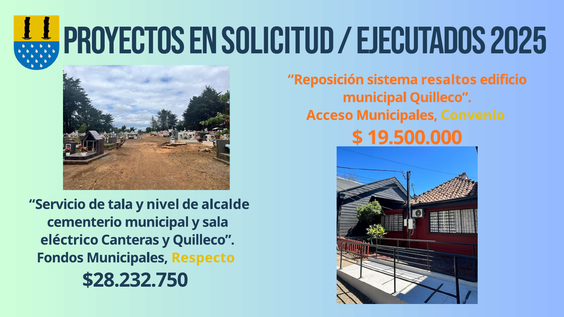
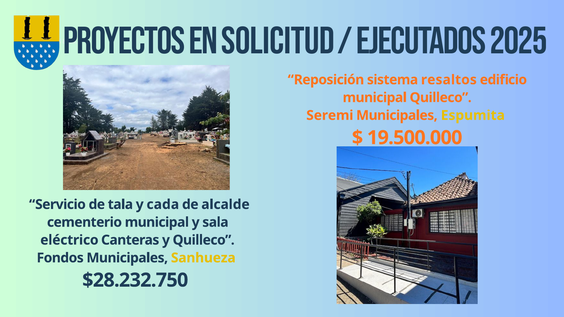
Acceso: Acceso -> Seremi (330, 115)
Convenio: Convenio -> Espumita (473, 115)
nivel: nivel -> cada (163, 205)
Respecto: Respecto -> Sanhueza (203, 258)
